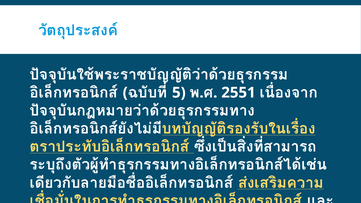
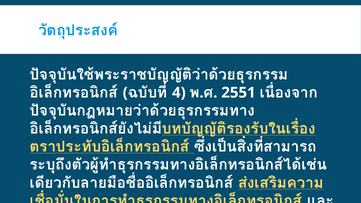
5: 5 -> 4 (179, 93)
